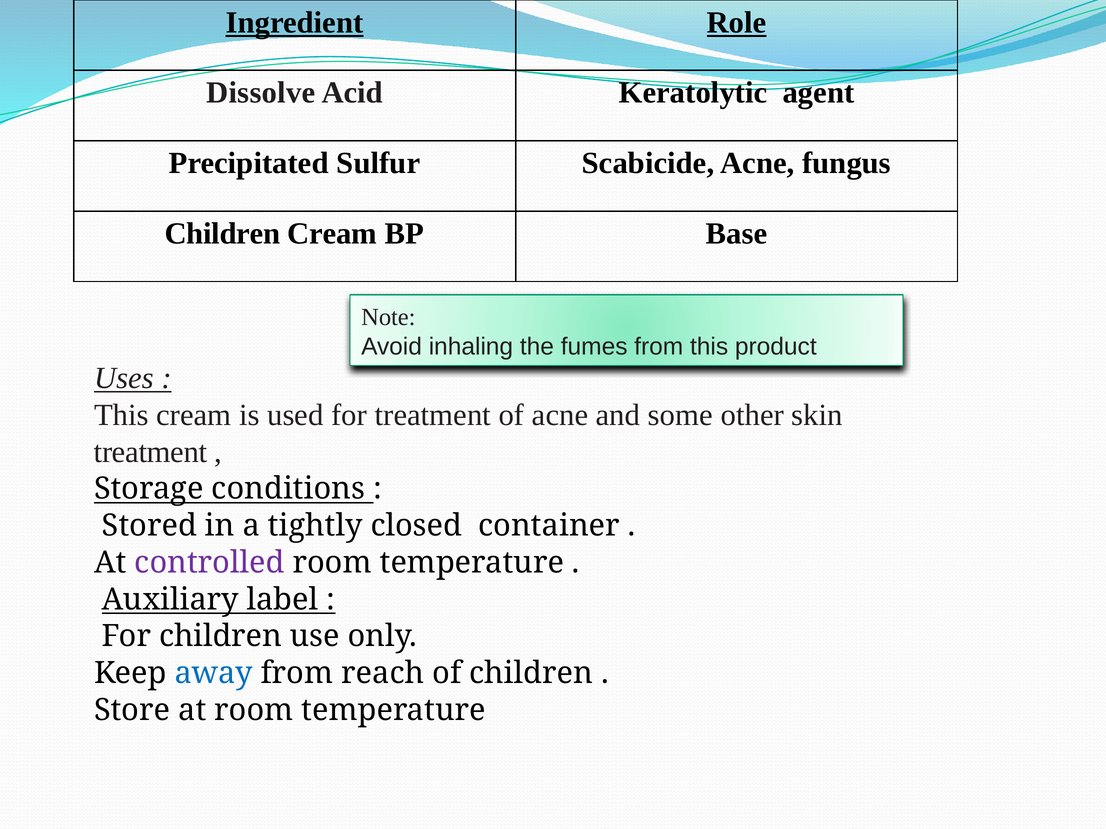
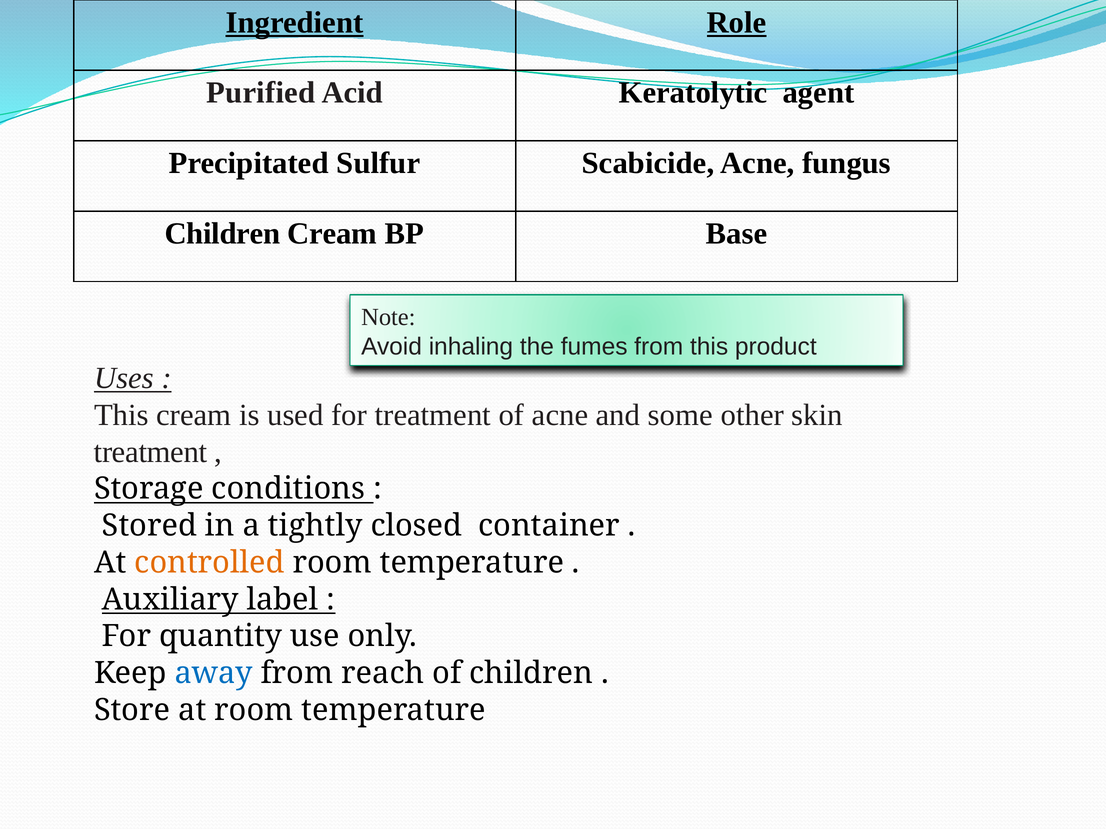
Dissolve: Dissolve -> Purified (261, 93)
controlled colour: purple -> orange (209, 563)
For children: children -> quantity (221, 637)
